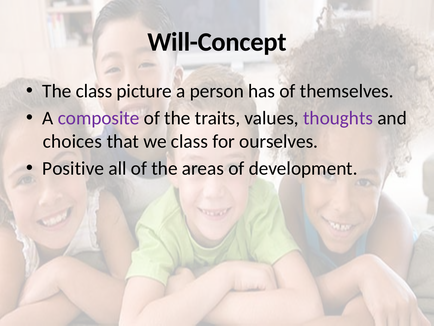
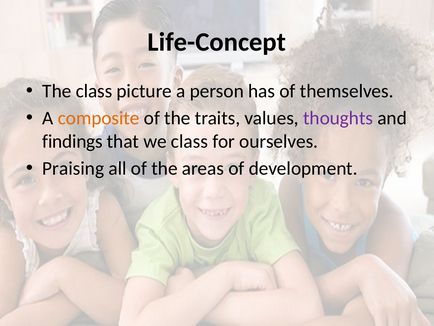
Will-Concept: Will-Concept -> Life-Concept (217, 42)
composite colour: purple -> orange (99, 118)
choices: choices -> findings (73, 141)
Positive: Positive -> Praising (73, 168)
